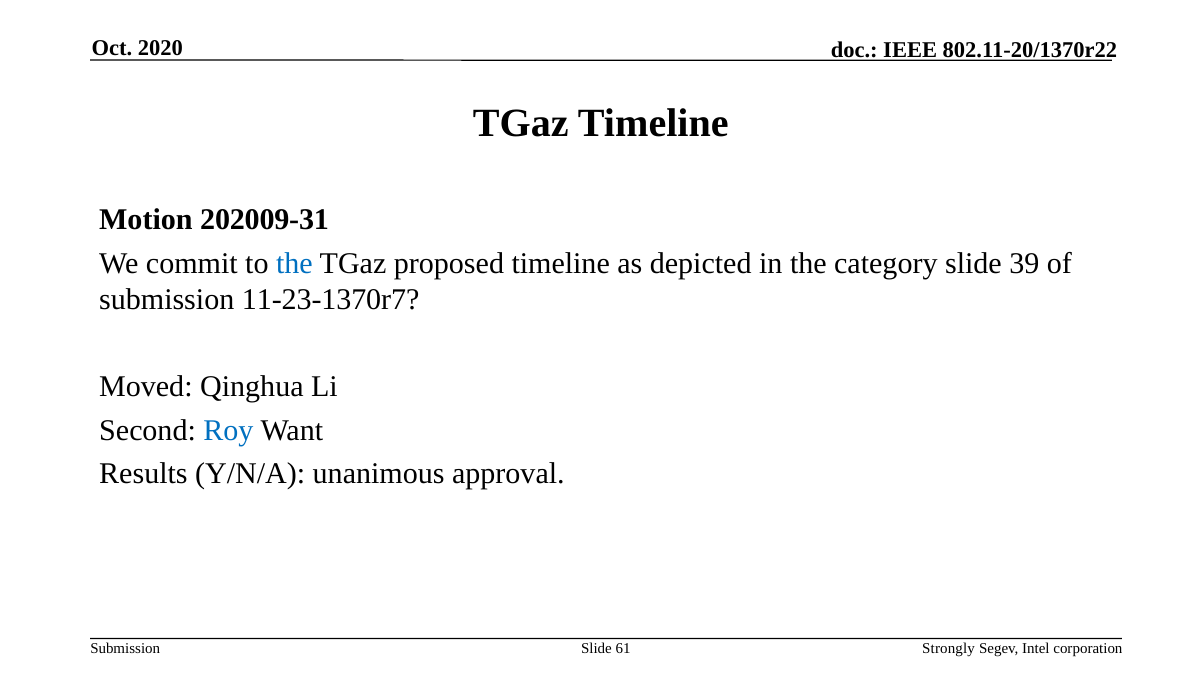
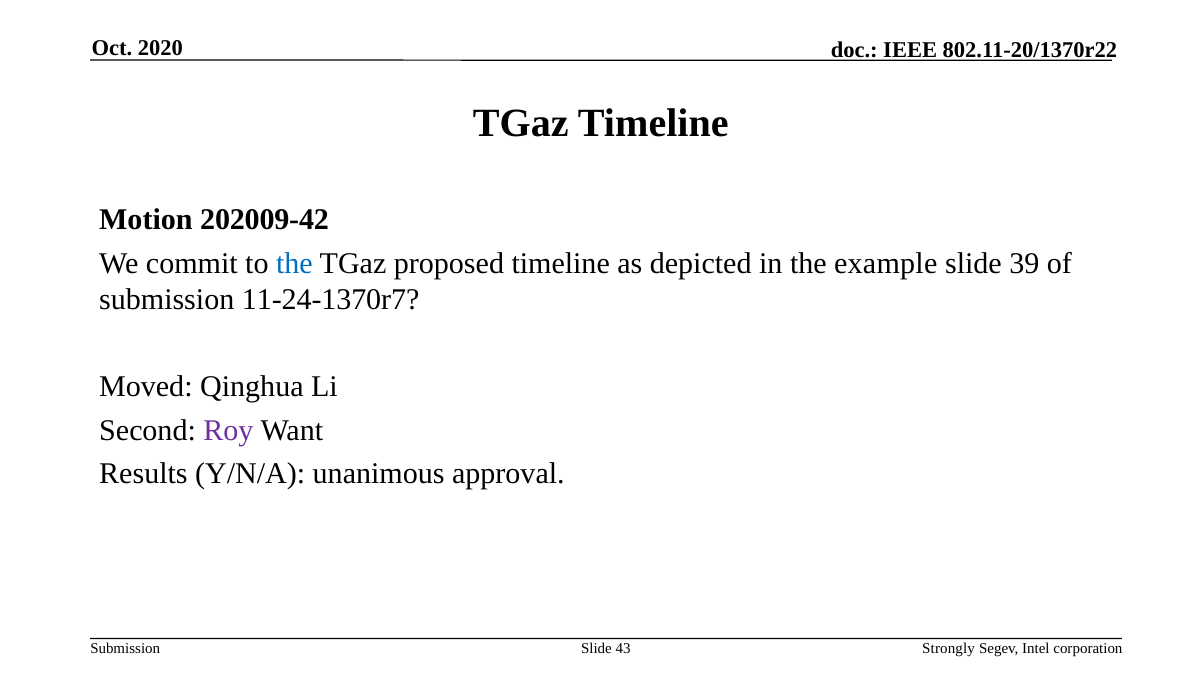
202009-31: 202009-31 -> 202009-42 (265, 220)
category: category -> example (886, 264)
11-23-1370r7: 11-23-1370r7 -> 11-24-1370r7 (331, 300)
Roy colour: blue -> purple (228, 430)
61: 61 -> 43 (623, 648)
